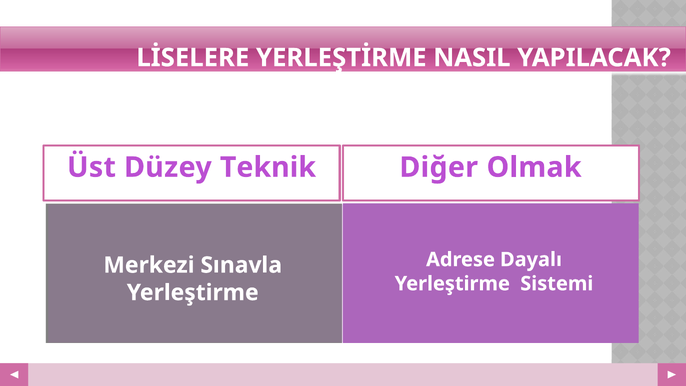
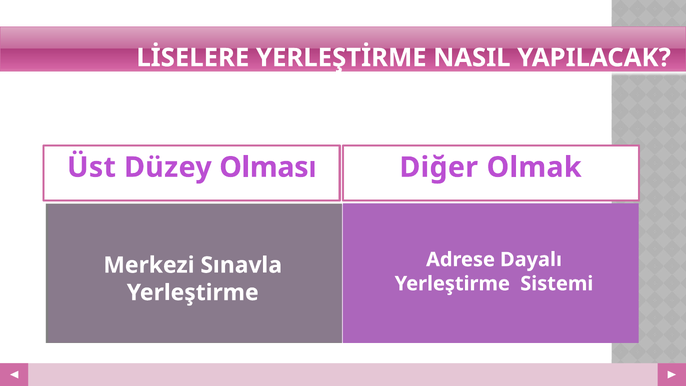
Teknik: Teknik -> Olması (268, 167)
